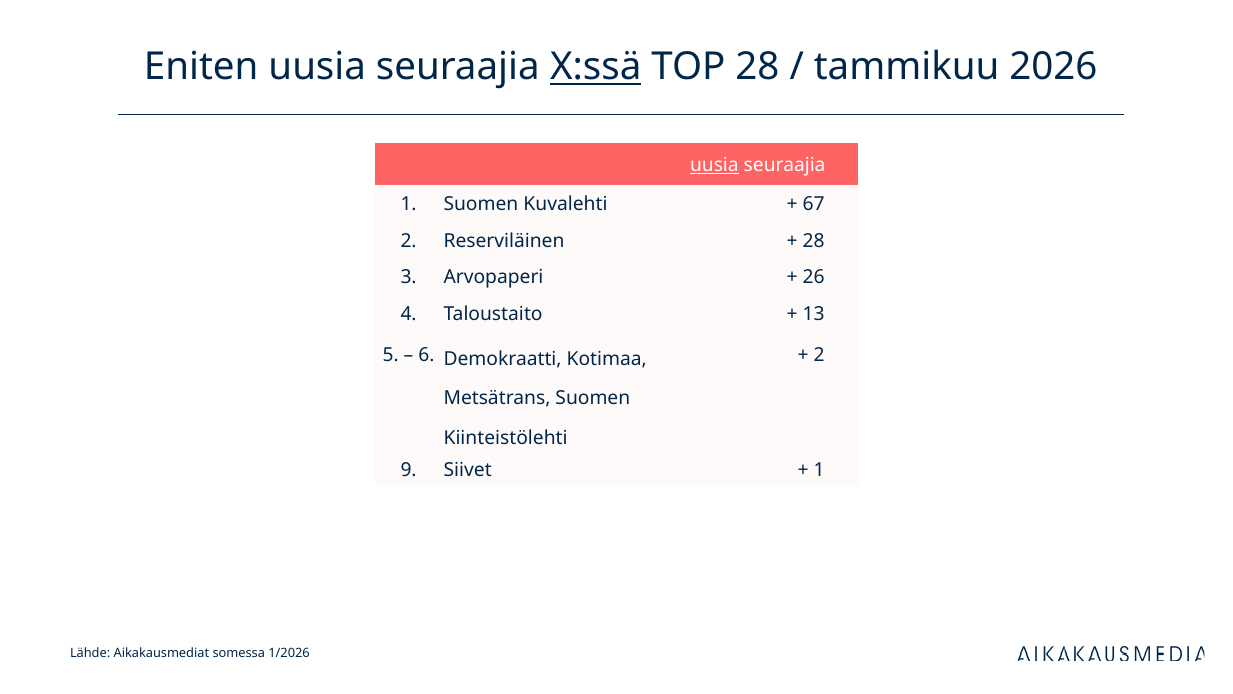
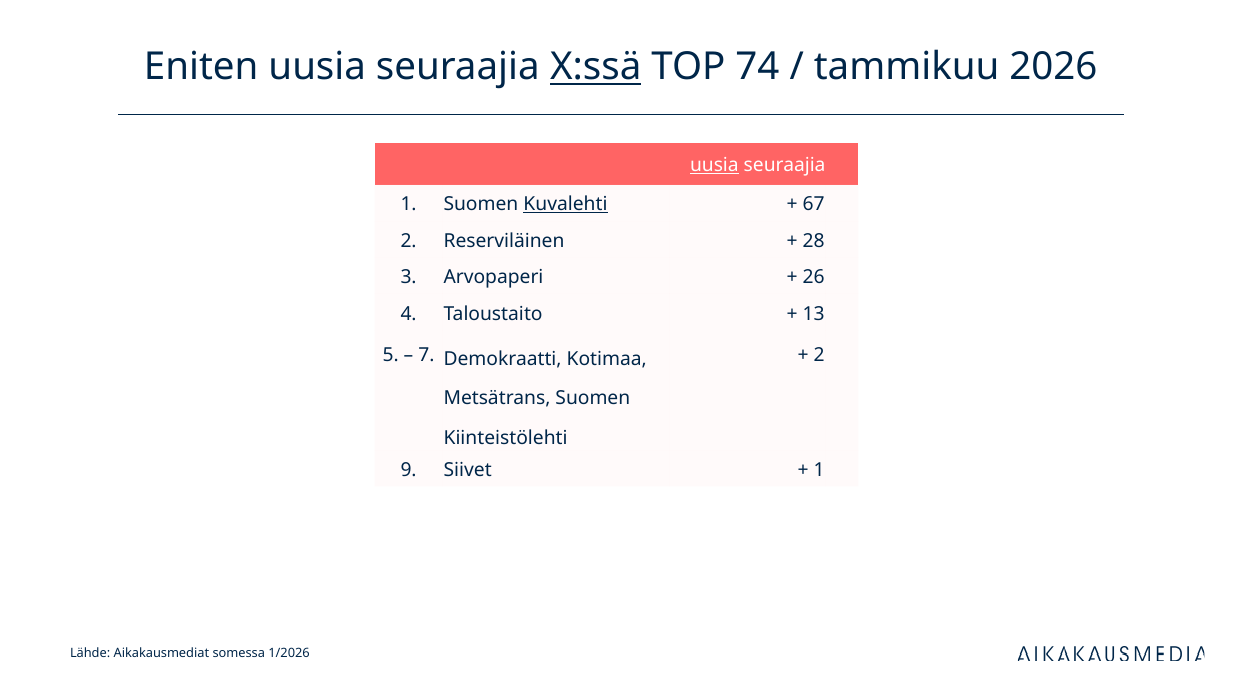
TOP 28: 28 -> 74 (757, 66)
Kuvalehti underline: none -> present (565, 204)
6: 6 -> 7 (426, 355)
